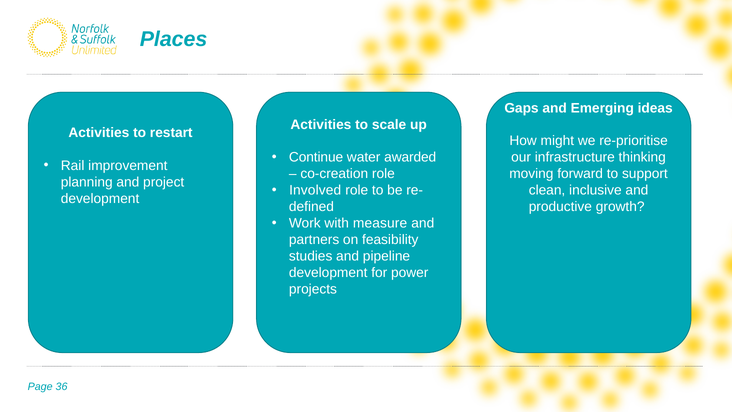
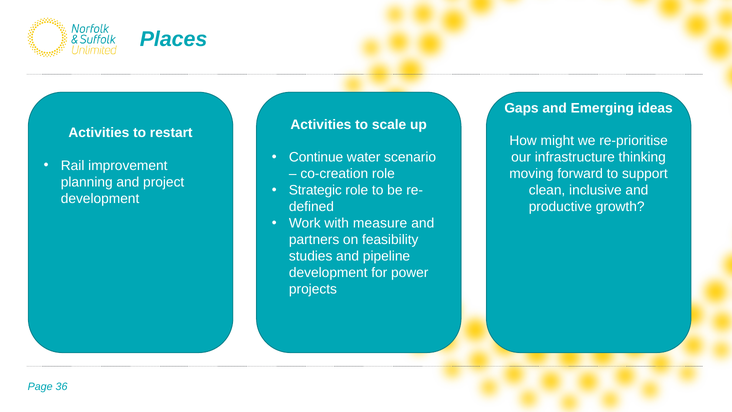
awarded: awarded -> scenario (410, 157)
Involved: Involved -> Strategic (315, 190)
